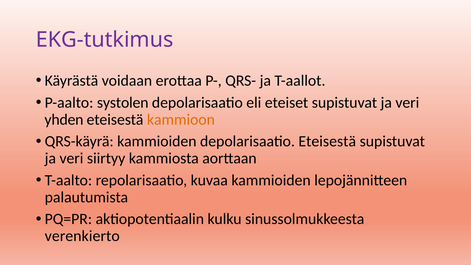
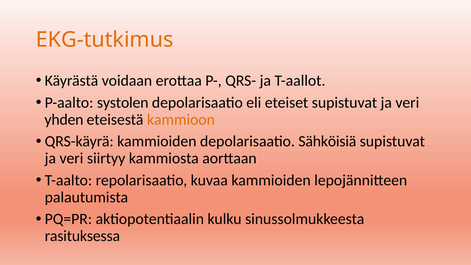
EKG-tutkimus colour: purple -> orange (105, 40)
depolarisaatio Eteisestä: Eteisestä -> Sähköisiä (327, 141)
verenkierto: verenkierto -> rasituksessa (82, 236)
